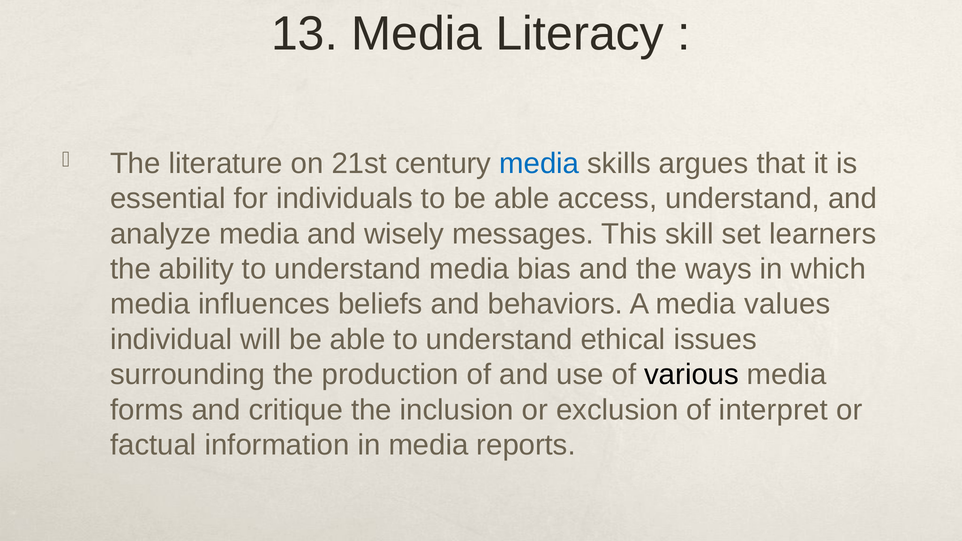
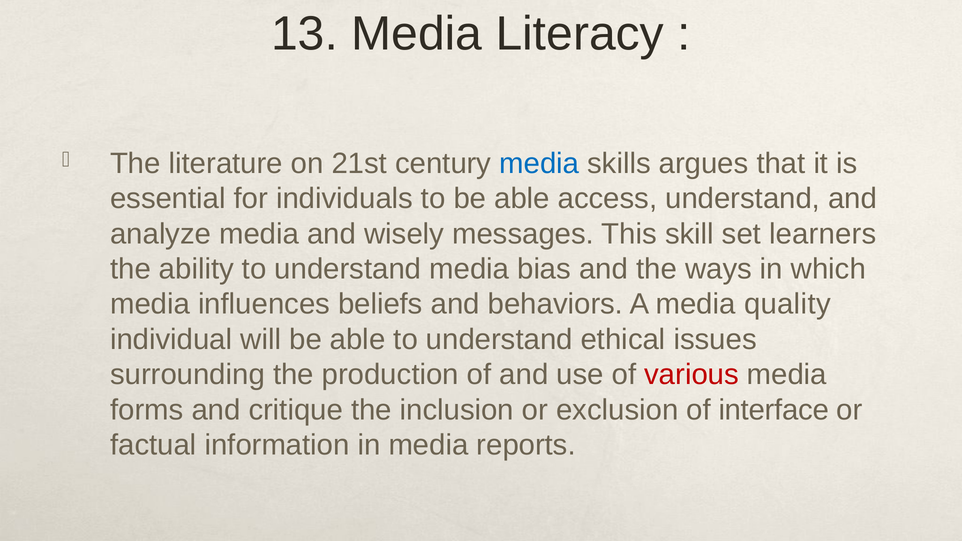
values: values -> quality (787, 304)
various colour: black -> red (692, 375)
interpret: interpret -> interface (774, 410)
